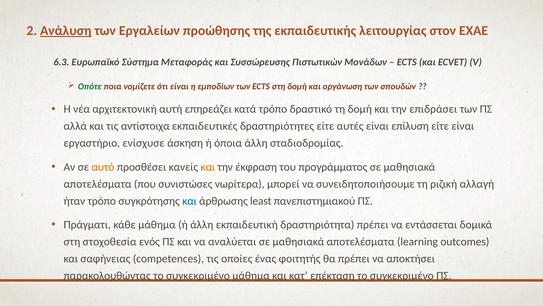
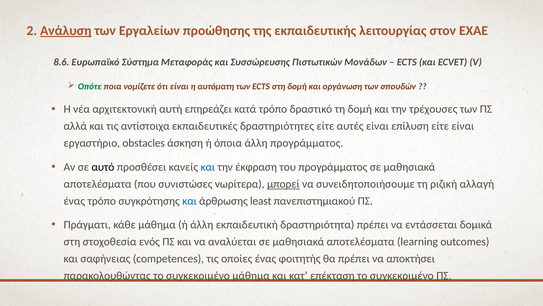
6.3: 6.3 -> 8.6 (61, 62)
εμποδίων: εμποδίων -> αυτόματη (216, 86)
επιδράσει: επιδράσει -> τρέχουσες (433, 109)
ενίσχυσε: ενίσχυσε -> obstacles (144, 143)
άλλη σταδιοδρομίας: σταδιοδρομίας -> προγράμματος (307, 143)
αυτό colour: orange -> black (103, 167)
και colour: orange -> blue (208, 167)
μπορεί underline: none -> present (283, 184)
ήταν: ήταν -> ένας (74, 201)
